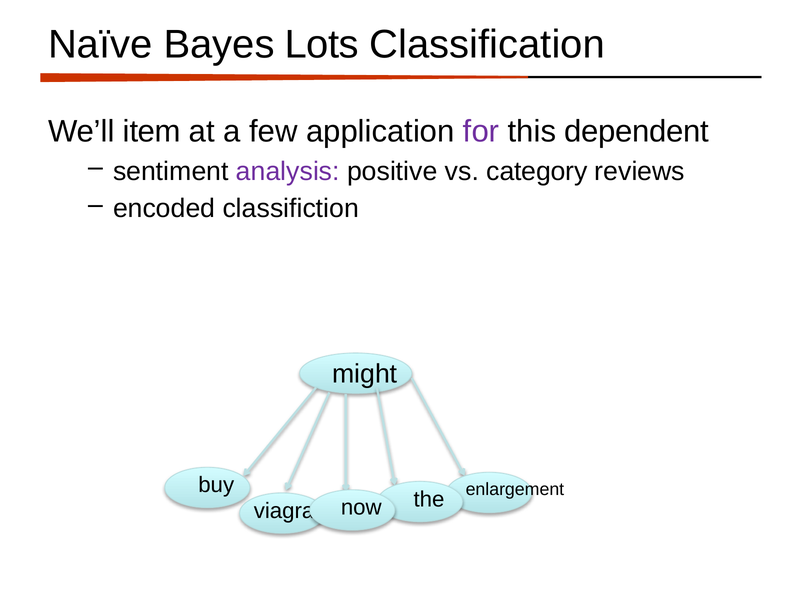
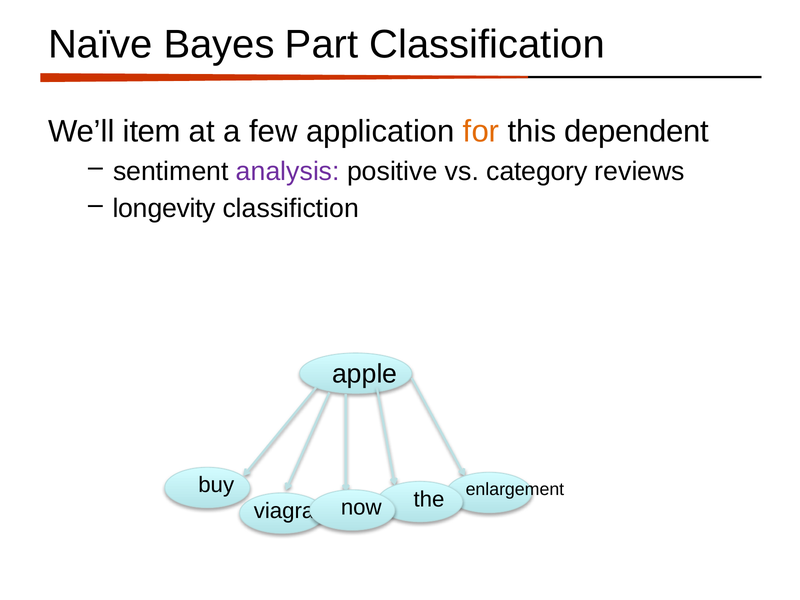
Lots: Lots -> Part (322, 45)
for colour: purple -> orange (481, 132)
encoded: encoded -> longevity (164, 209)
might: might -> apple (365, 374)
